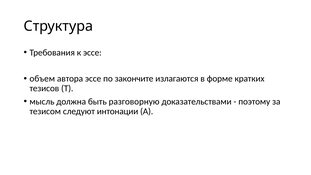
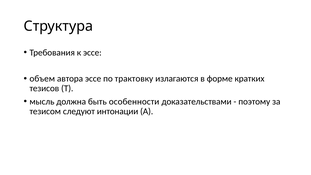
закончите: закончите -> трактовку (134, 79)
разговорную: разговорную -> особенности (134, 101)
